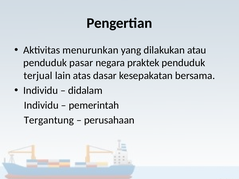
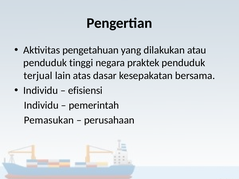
menurunkan: menurunkan -> pengetahuan (91, 50)
pasar: pasar -> tinggi (81, 63)
didalam: didalam -> efisiensi (85, 91)
Tergantung: Tergantung -> Pemasukan (49, 120)
